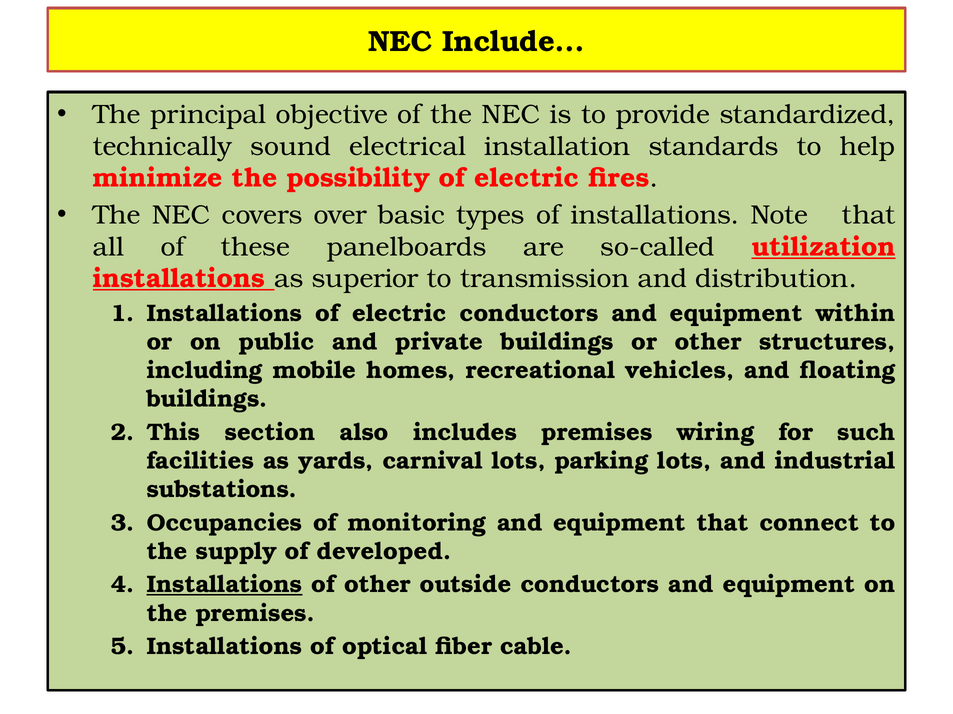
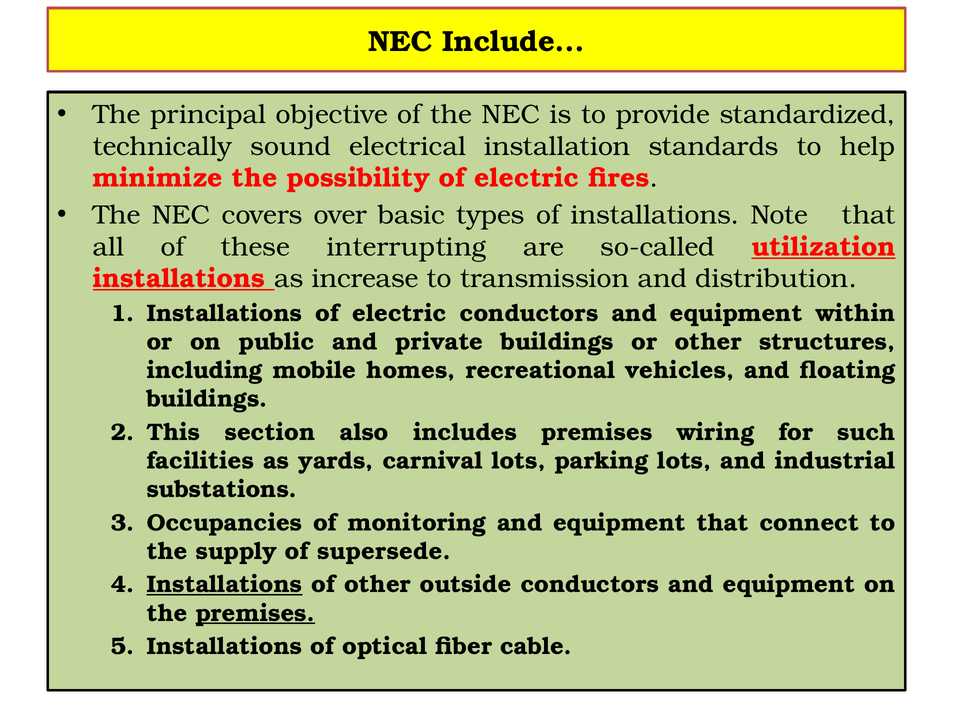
panelboards: panelboards -> interrupting (406, 247)
superior: superior -> increase (365, 279)
developed: developed -> supersede (384, 552)
premises underline: none -> present (255, 614)
